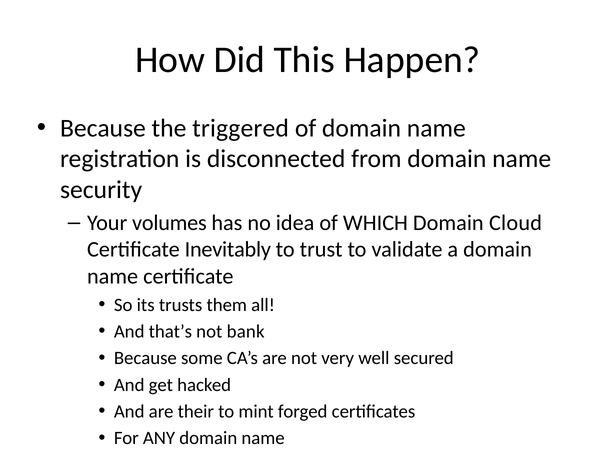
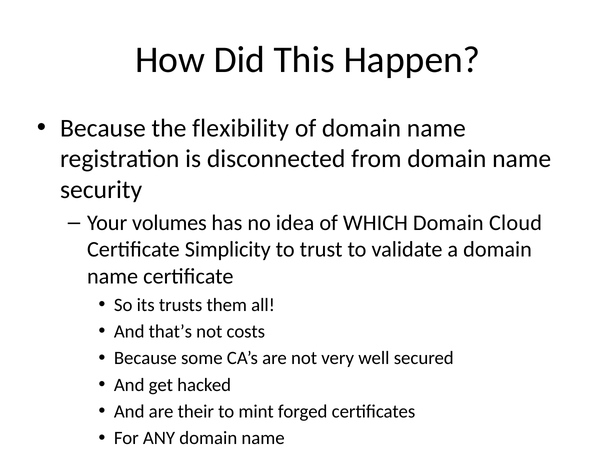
triggered: triggered -> flexibility (241, 128)
Inevitably: Inevitably -> Simplicity (228, 250)
bank: bank -> costs (246, 331)
